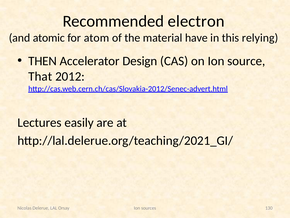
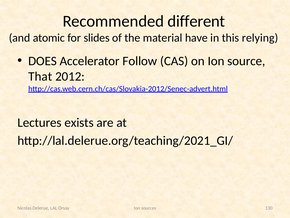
electron: electron -> different (196, 21)
atom: atom -> slides (97, 38)
THEN: THEN -> DOES (43, 61)
Design: Design -> Follow (140, 61)
easily: easily -> exists (79, 122)
